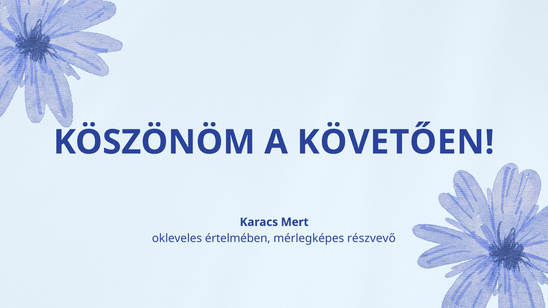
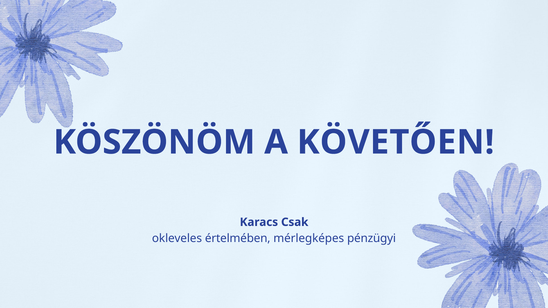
Mert: Mert -> Csak (295, 222)
részvevő: részvevő -> pénzügyi (372, 239)
